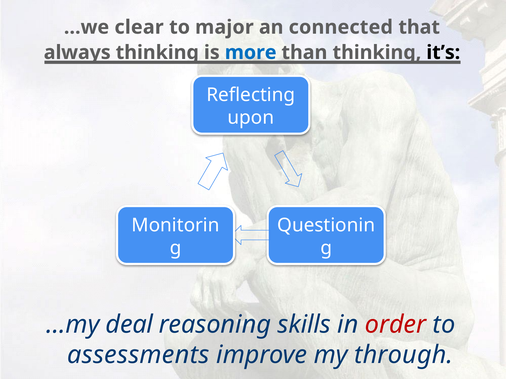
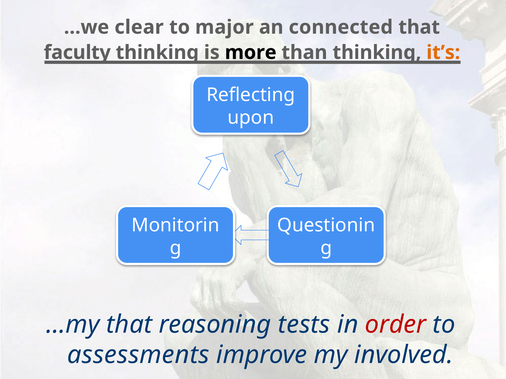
always: always -> faculty (77, 53)
more colour: blue -> black (251, 53)
it’s colour: black -> orange (443, 53)
…my deal: deal -> that (129, 325)
skills: skills -> tests (304, 325)
through: through -> involved (404, 355)
